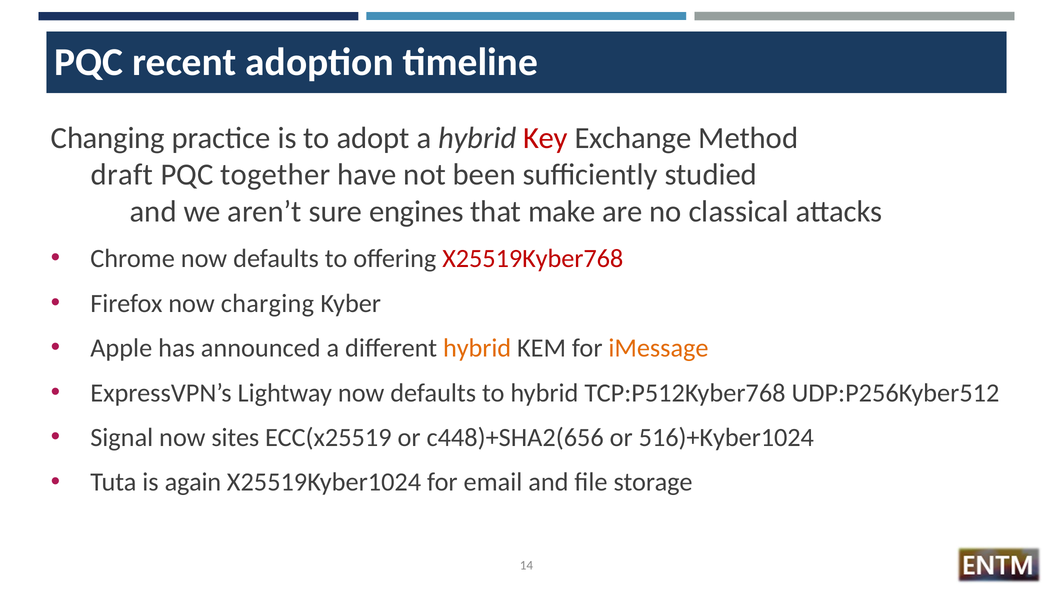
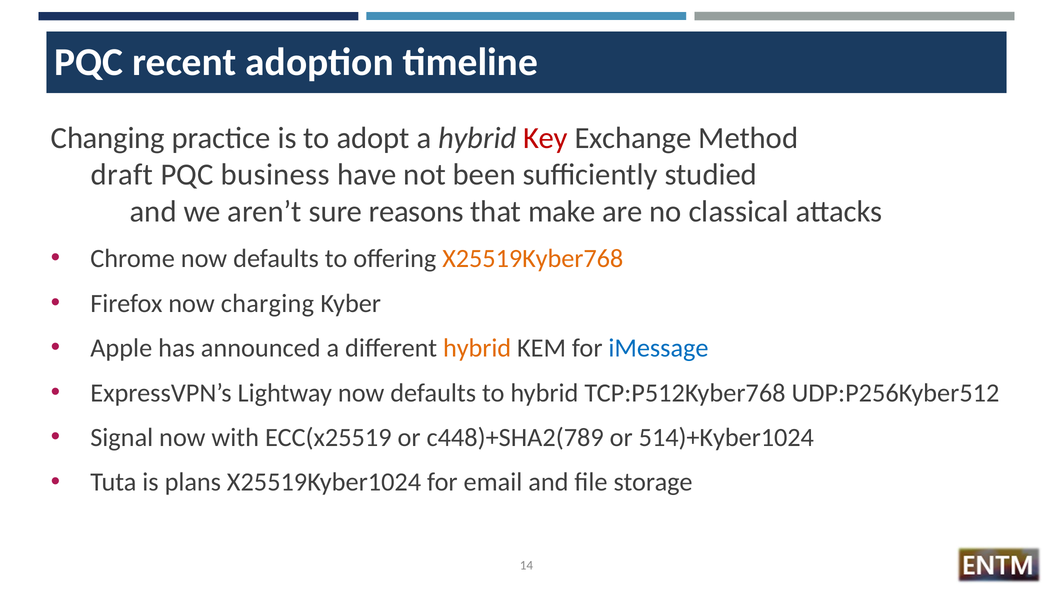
together: together -> business (275, 175)
engines: engines -> reasons (416, 212)
X25519Kyber768 colour: red -> orange (533, 259)
iMessage colour: orange -> blue (658, 348)
sites: sites -> with (235, 438)
c448)+SHA2(656: c448)+SHA2(656 -> c448)+SHA2(789 (515, 438)
516)+Kyber1024: 516)+Kyber1024 -> 514)+Kyber1024 (726, 438)
again: again -> plans (193, 483)
